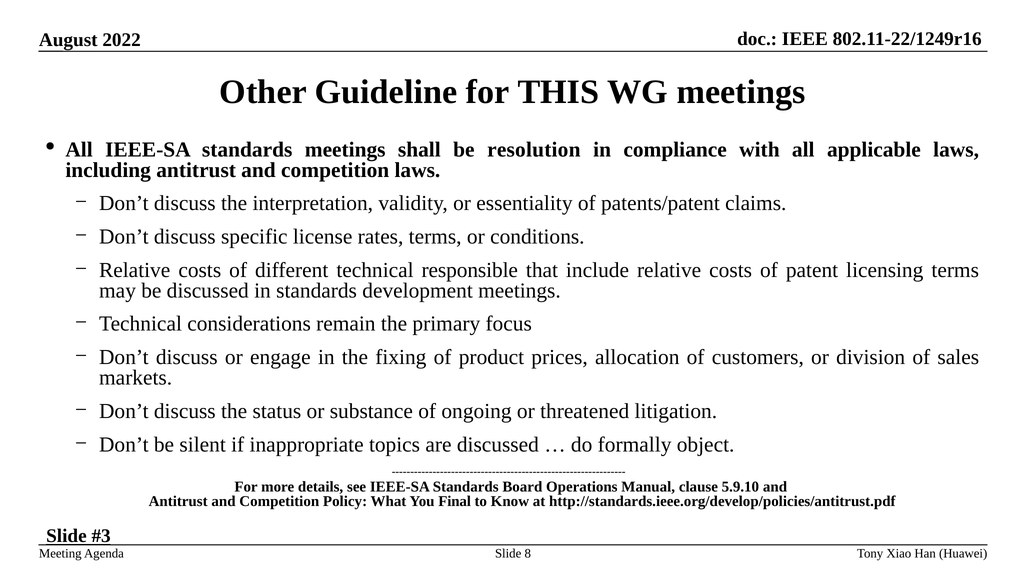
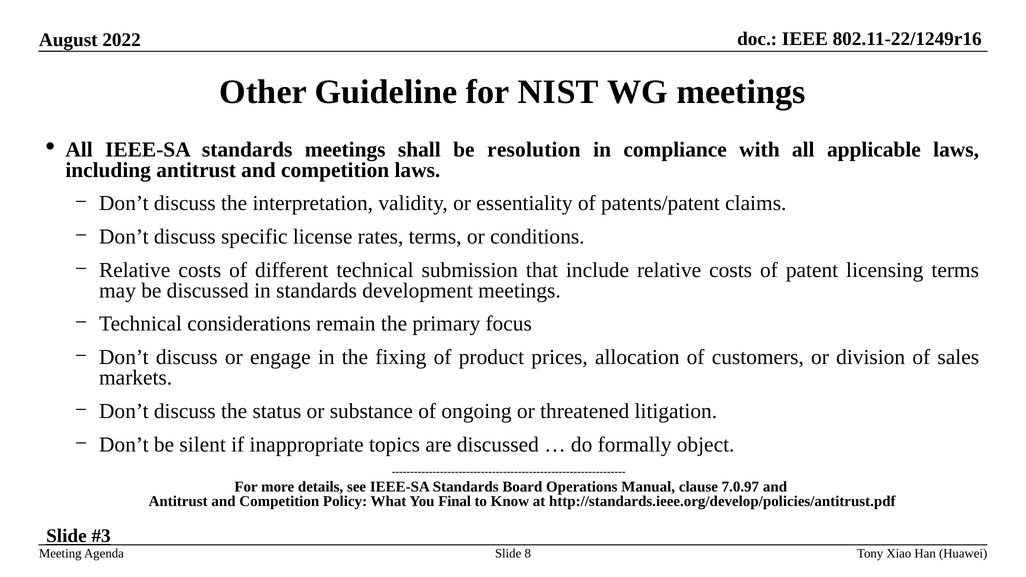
THIS: THIS -> NIST (558, 92)
responsible: responsible -> submission (470, 270)
5.9.10: 5.9.10 -> 7.0.97 (740, 487)
